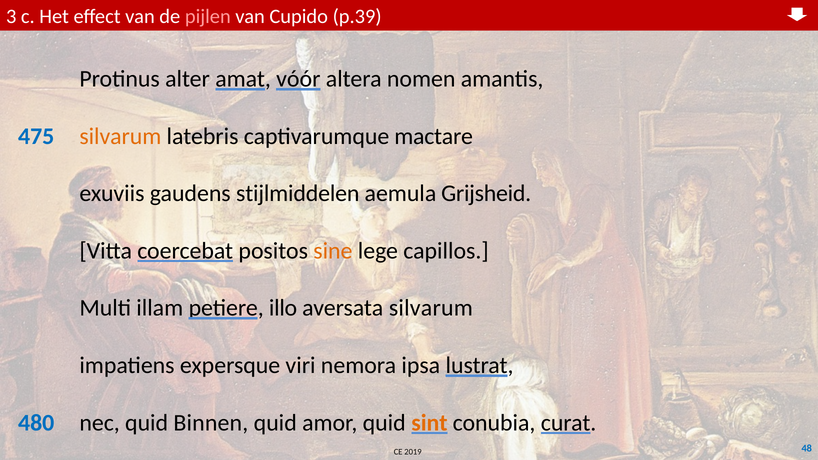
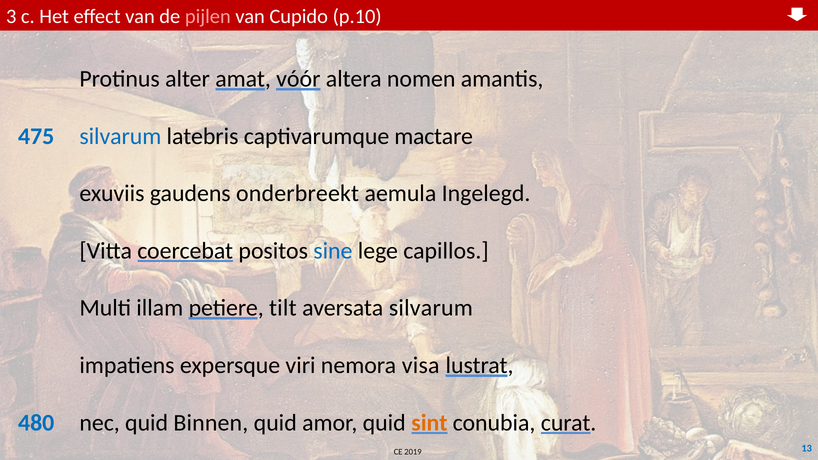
p.39: p.39 -> p.10 (357, 17)
silvarum colour: orange -> blue (120, 136)
stijlmiddelen: stijlmiddelen -> onderbreekt (298, 194)
Grijsheid: Grijsheid -> Ingelegd (486, 194)
sine colour: orange -> blue (333, 251)
illo: illo -> tilt (283, 308)
ipsa: ipsa -> visa (421, 365)
48: 48 -> 13 (807, 448)
